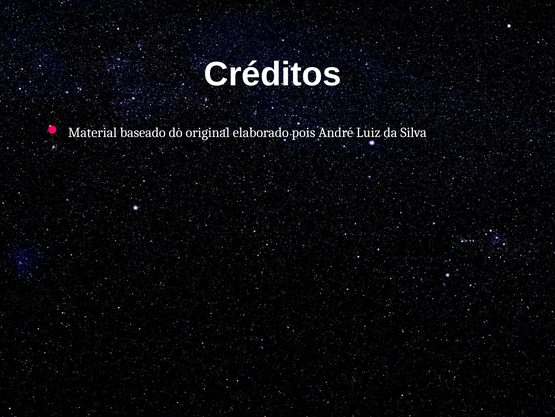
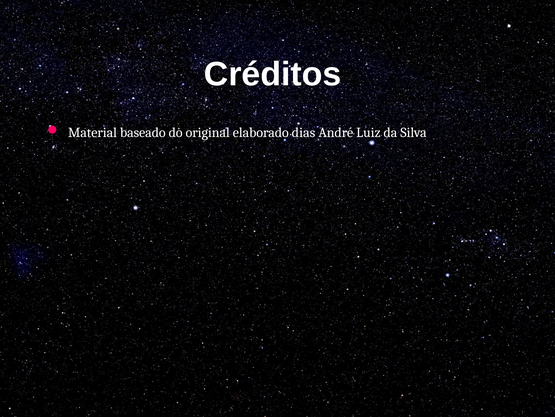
pois: pois -> dias (304, 132)
